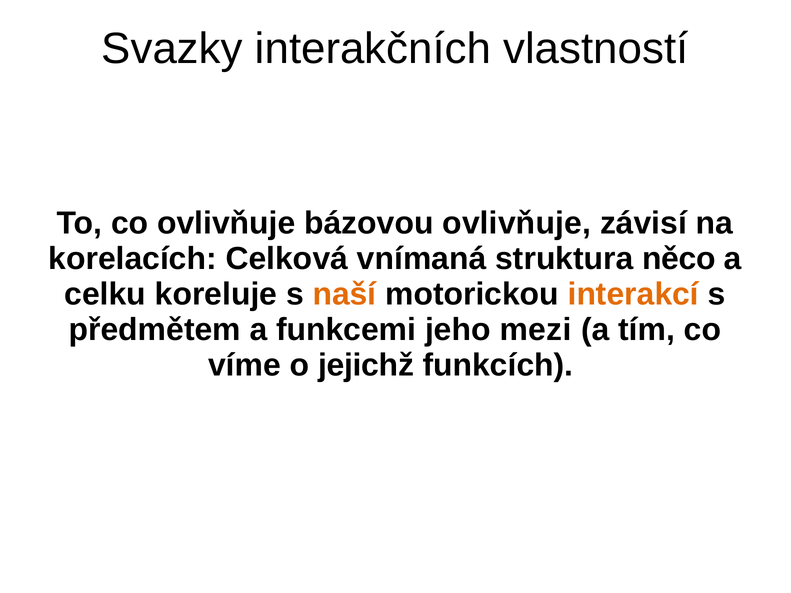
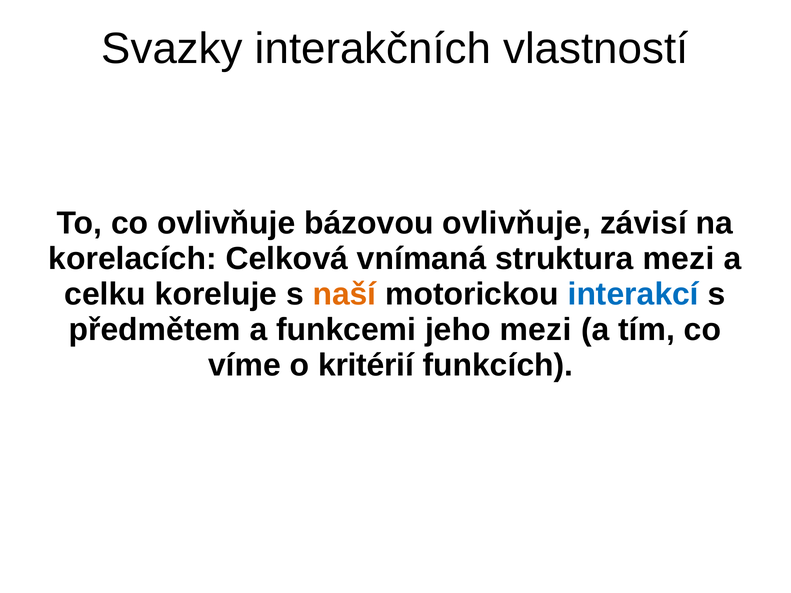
struktura něco: něco -> mezi (678, 259)
interakcí colour: orange -> blue (633, 294)
jejichž: jejichž -> kritérií (366, 365)
